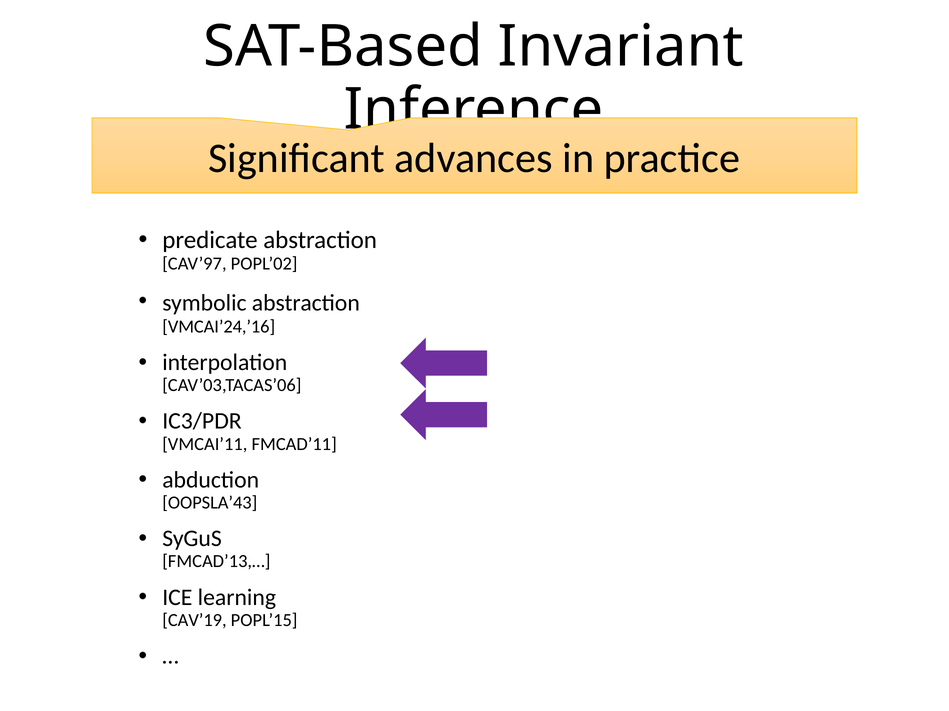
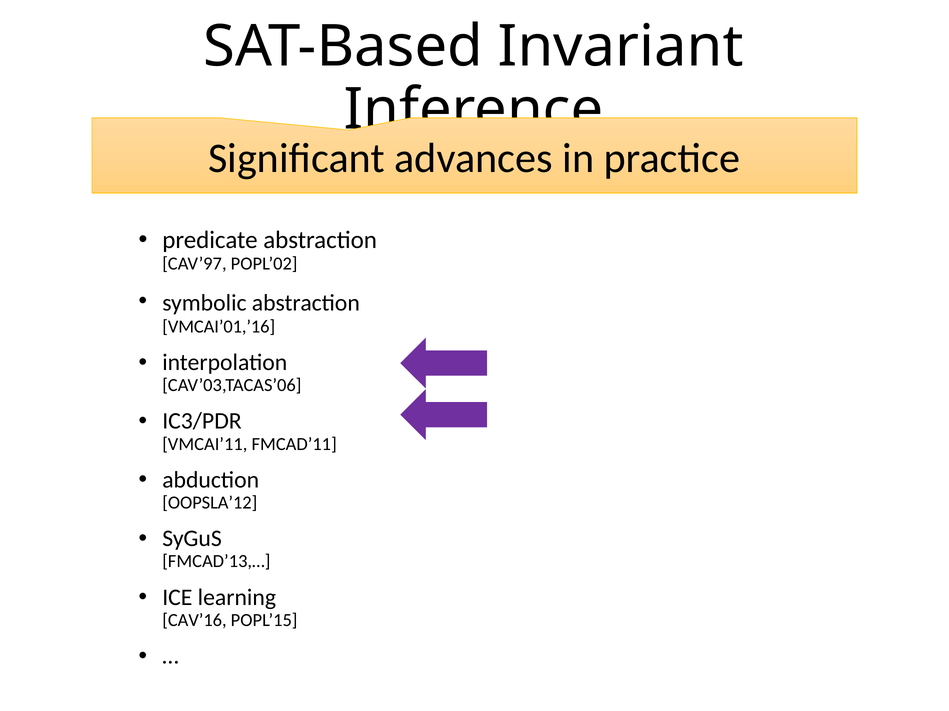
VMCAI’24,’16: VMCAI’24,’16 -> VMCAI’01,’16 (219, 327)
OOPSLA’43: OOPSLA’43 -> OOPSLA’12 (210, 503)
CAV’19: CAV’19 -> CAV’16 (194, 621)
